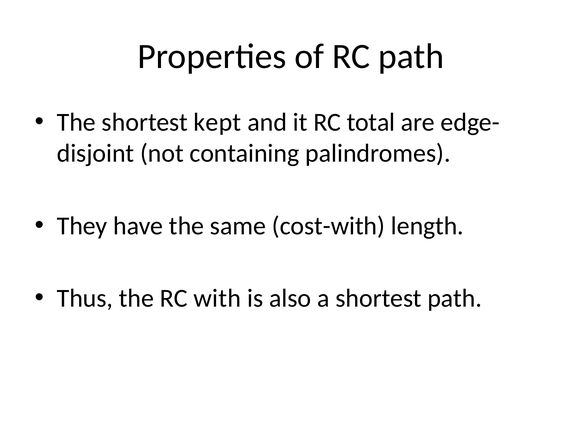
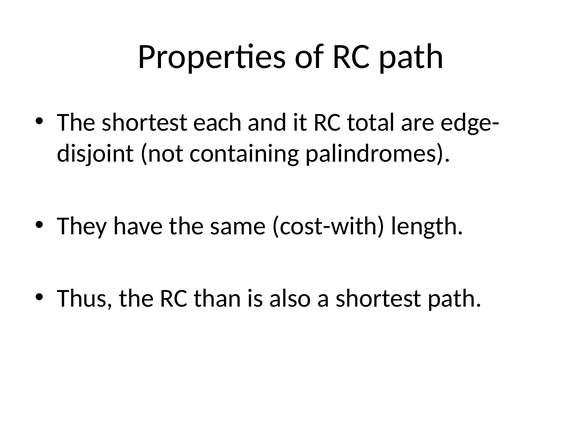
kept: kept -> each (218, 122)
with: with -> than (217, 298)
